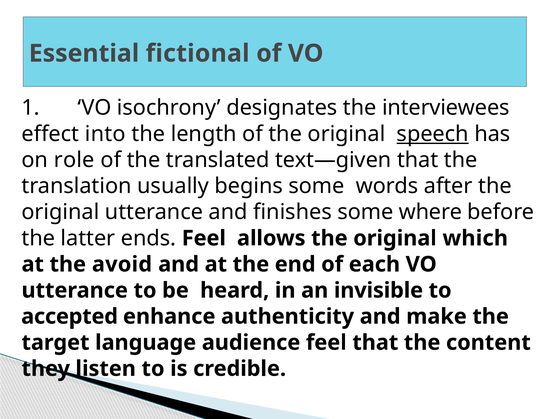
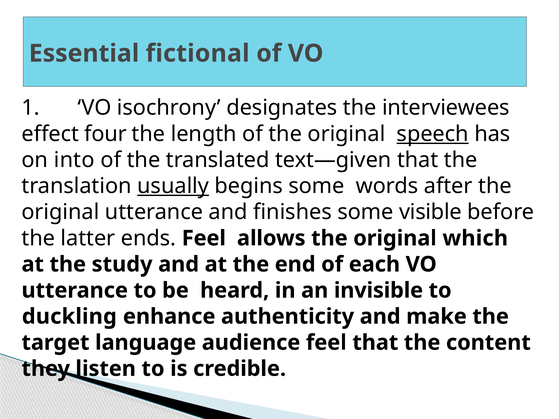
into: into -> four (105, 134)
role: role -> into (74, 160)
usually underline: none -> present (173, 186)
where: where -> visible (430, 212)
avoid: avoid -> study (122, 264)
accepted: accepted -> duckling (69, 317)
